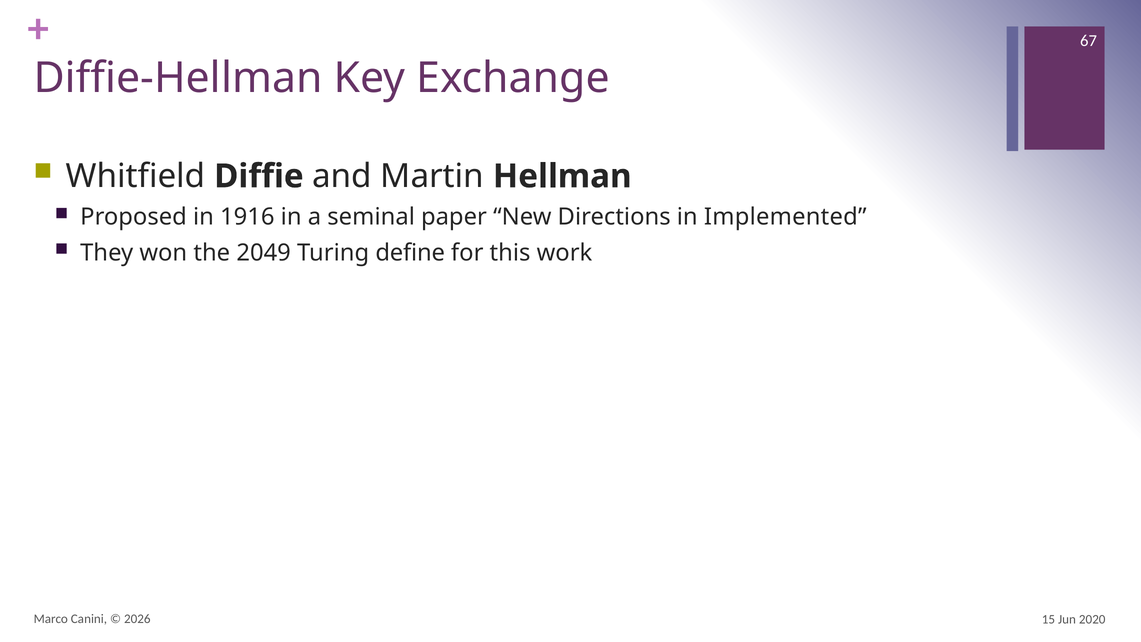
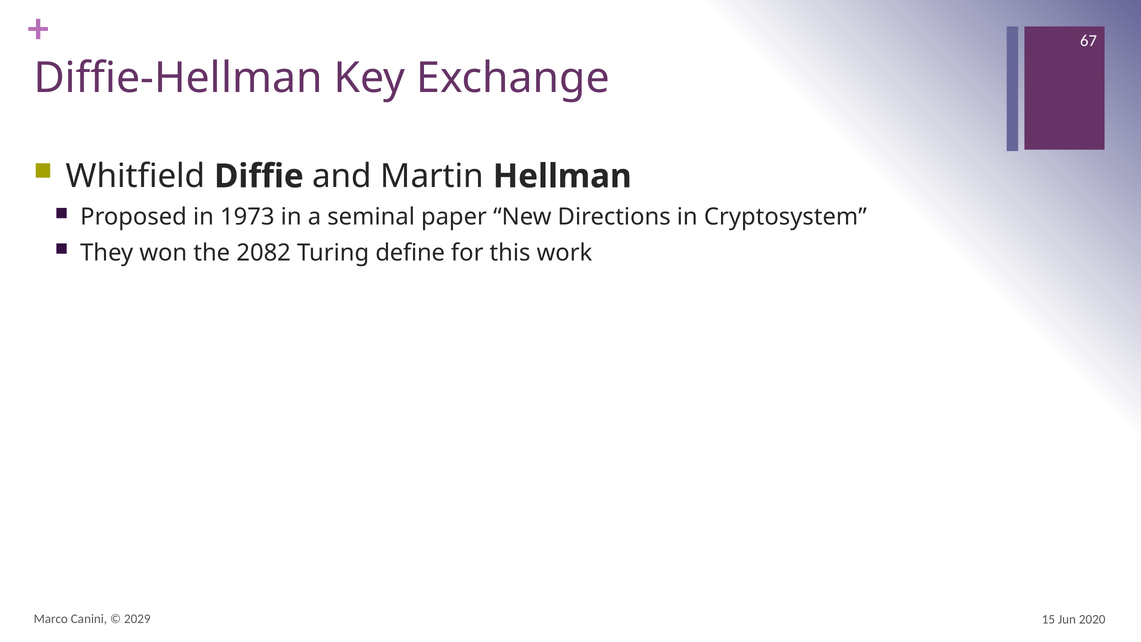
1916: 1916 -> 1973 (247, 217)
Implemented: Implemented -> Cryptosystem (785, 217)
2049: 2049 -> 2082 (264, 253)
2026: 2026 -> 2029 (137, 619)
